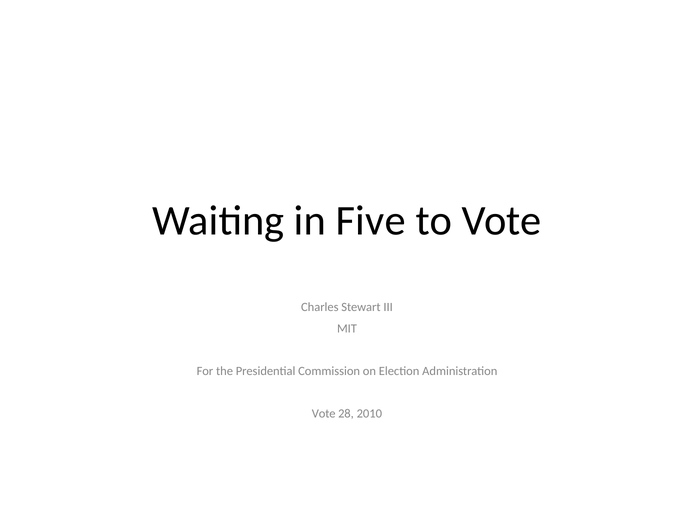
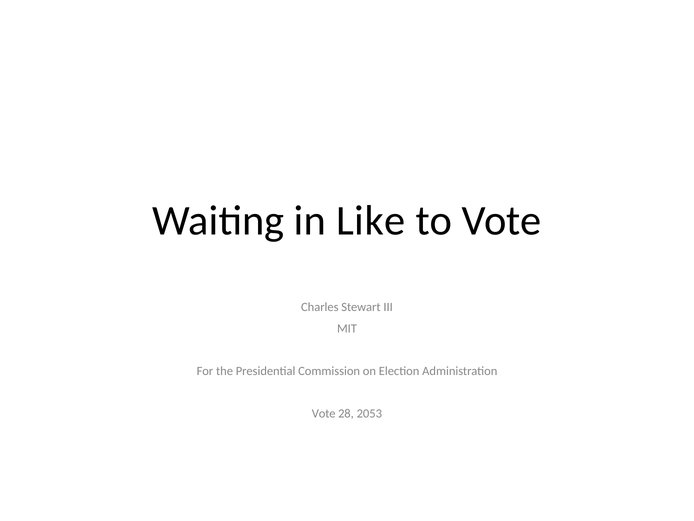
Five: Five -> Like (371, 220)
2010: 2010 -> 2053 (369, 413)
